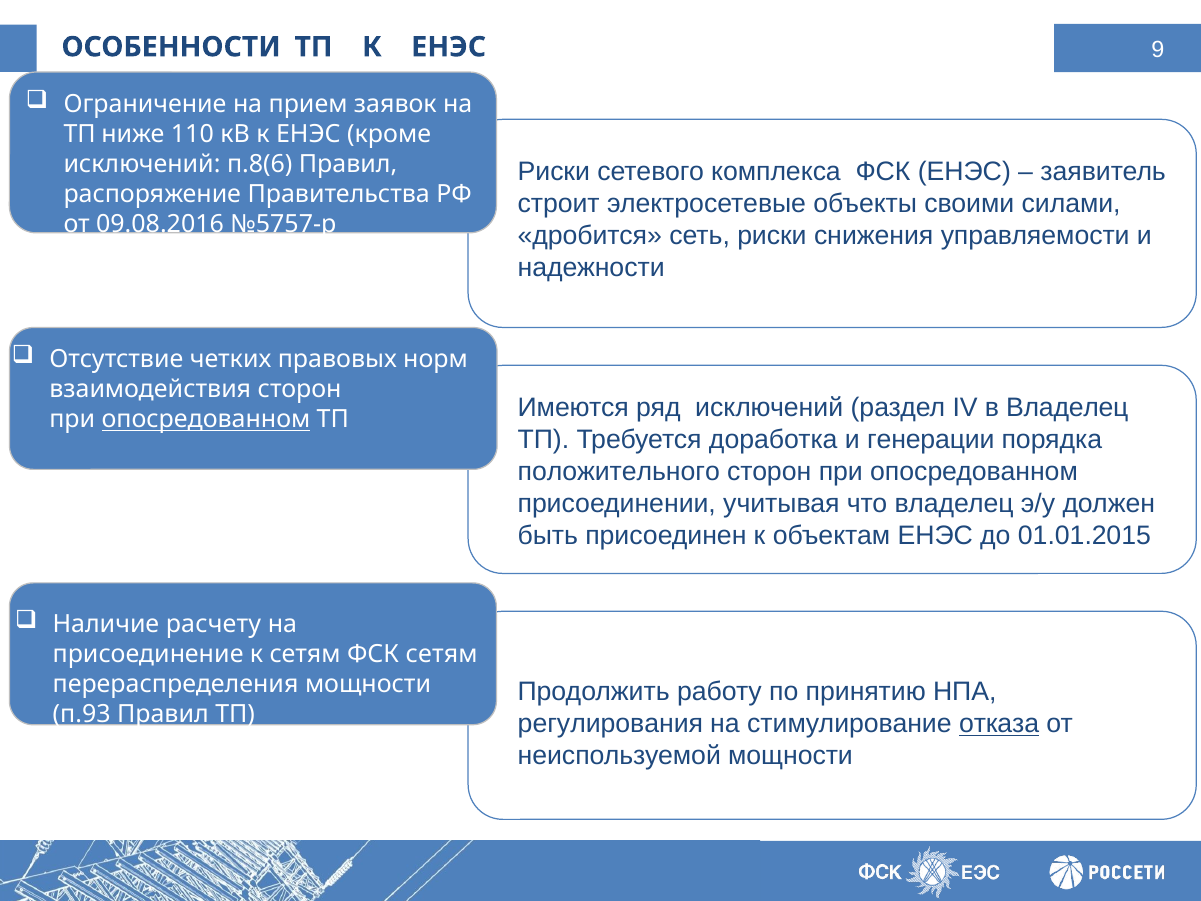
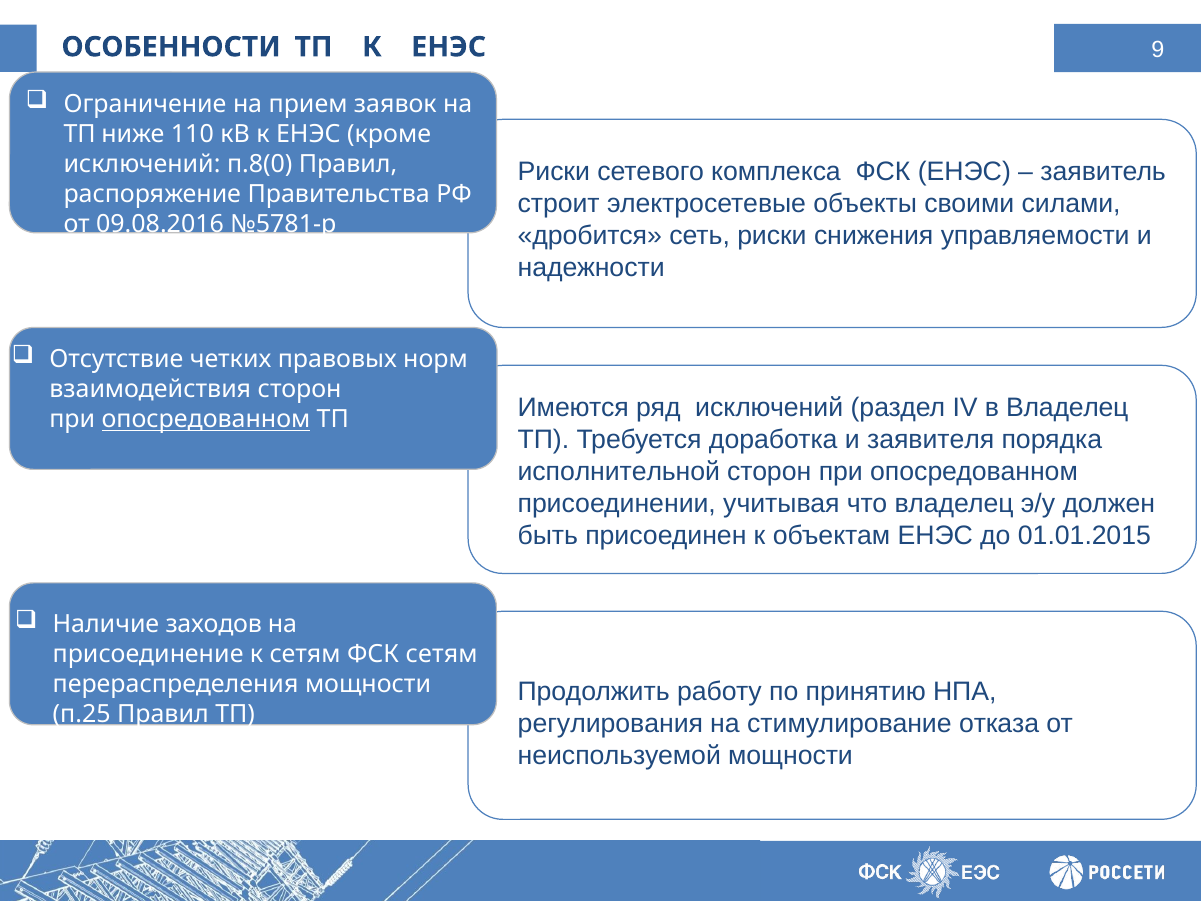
п.8(6: п.8(6 -> п.8(0 (260, 164)
№5757-р: №5757-р -> №5781-р (283, 224)
генерации: генерации -> заявителя (931, 440)
положительного: положительного -> исполнительной (619, 472)
расчету: расчету -> заходов (214, 624)
п.93: п.93 -> п.25 (82, 714)
отказа underline: present -> none (999, 724)
